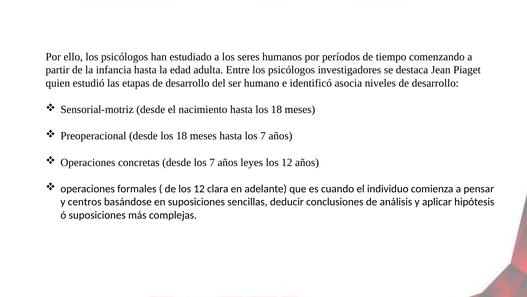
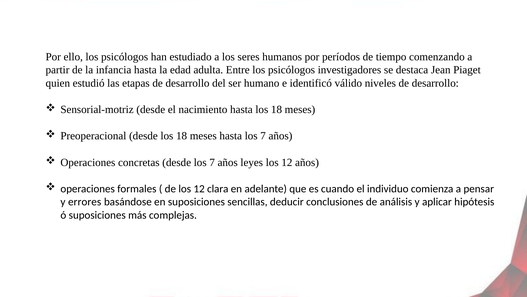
asocia: asocia -> válido (348, 83)
centros: centros -> errores (85, 202)
